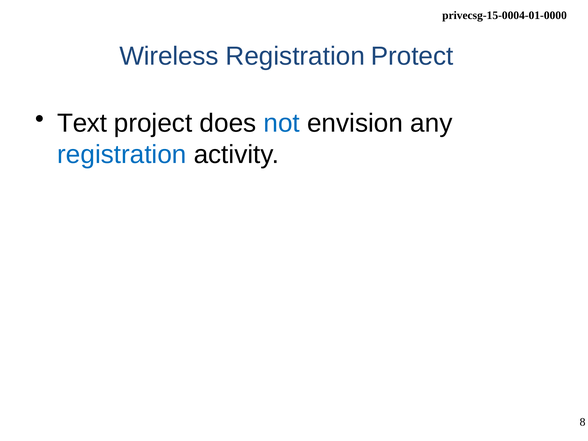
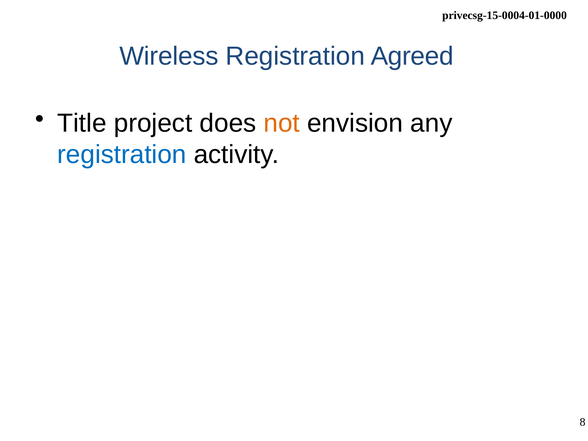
Protect: Protect -> Agreed (412, 56)
Text: Text -> Title (82, 123)
not colour: blue -> orange (282, 123)
